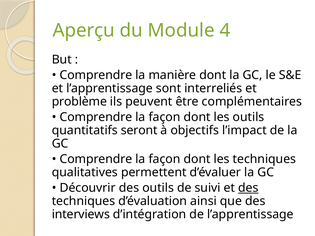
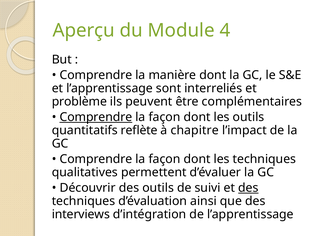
Comprendre underline: none -> present (96, 117)
seront: seront -> reflète (139, 131)
objectifs: objectifs -> chapitre (195, 131)
